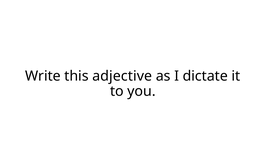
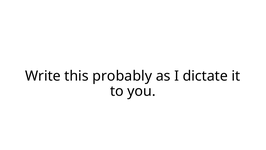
adjective: adjective -> probably (122, 76)
